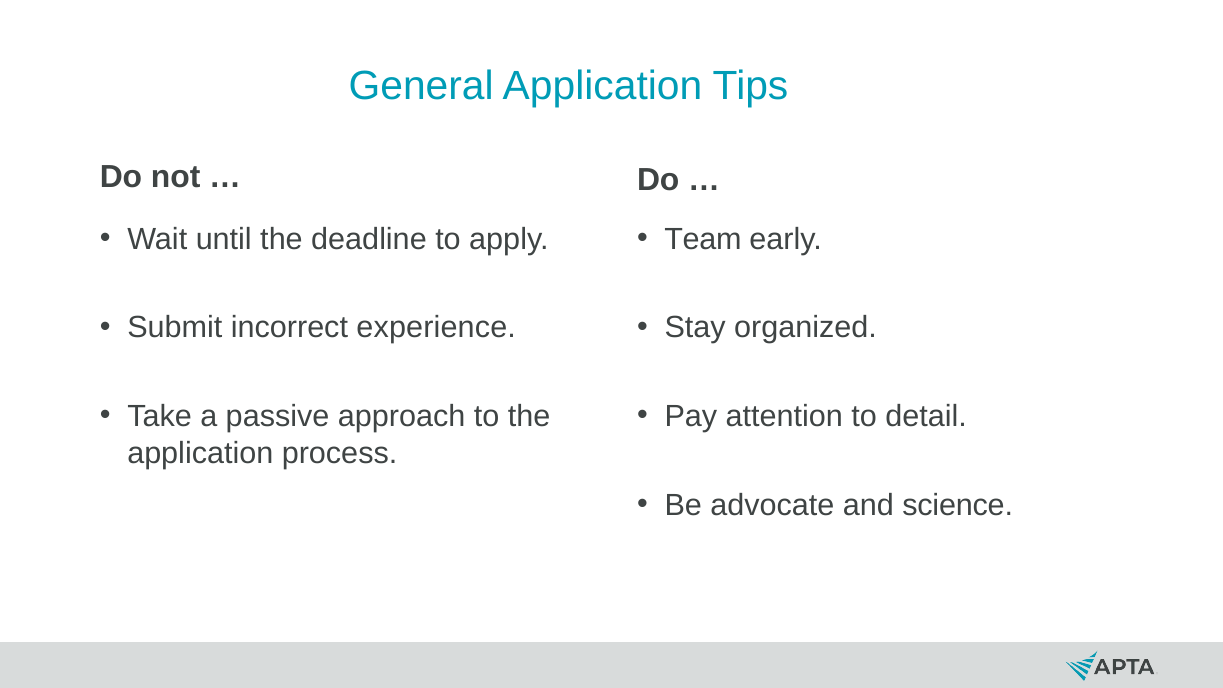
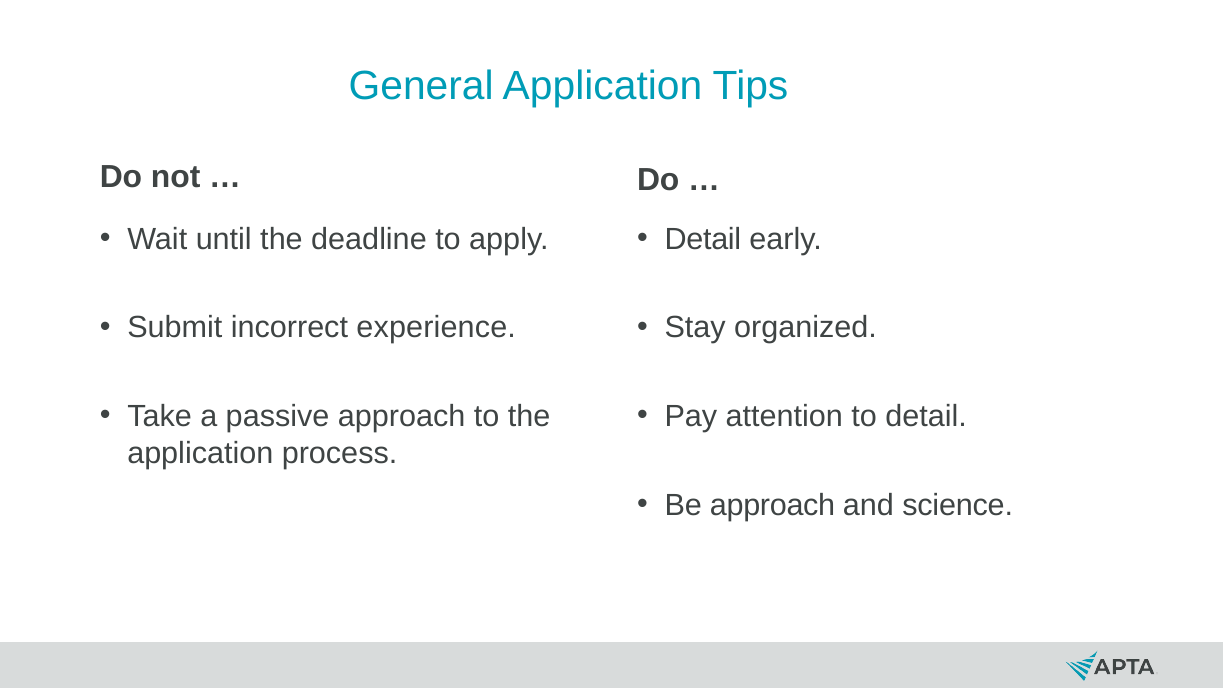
Team: Team -> Detail (703, 239)
Be advocate: advocate -> approach (773, 505)
